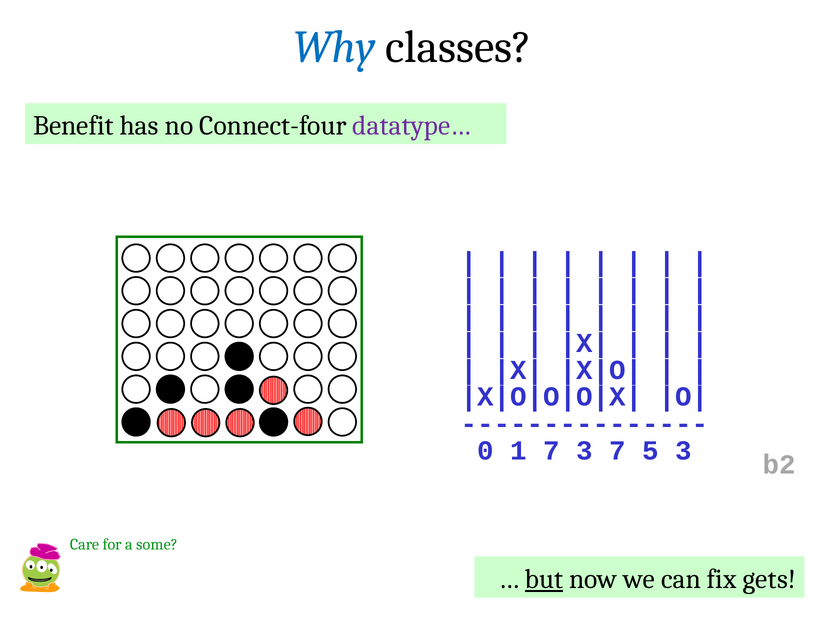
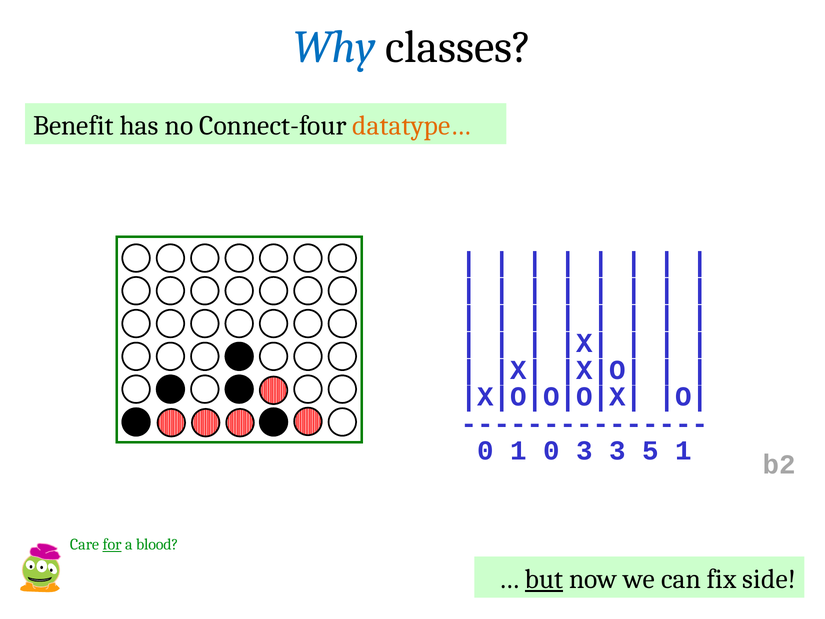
datatype… colour: purple -> orange (412, 126)
1 7: 7 -> 0 (551, 451)
3 7: 7 -> 3 (617, 451)
5 3: 3 -> 1 (683, 451)
for underline: none -> present (112, 544)
some: some -> blood (157, 544)
gets: gets -> side (769, 579)
